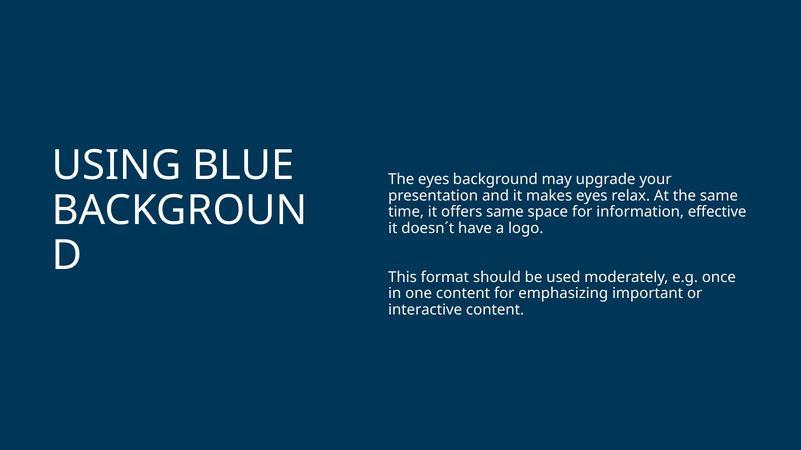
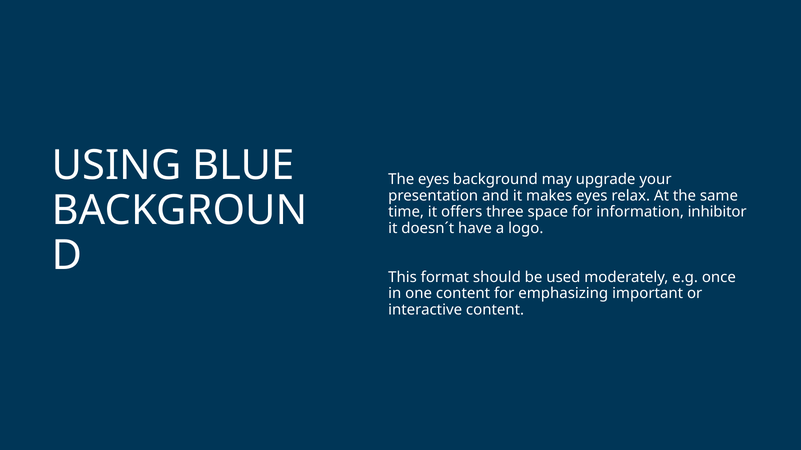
offers same: same -> three (505, 212)
effective: effective -> inhibitor (717, 212)
